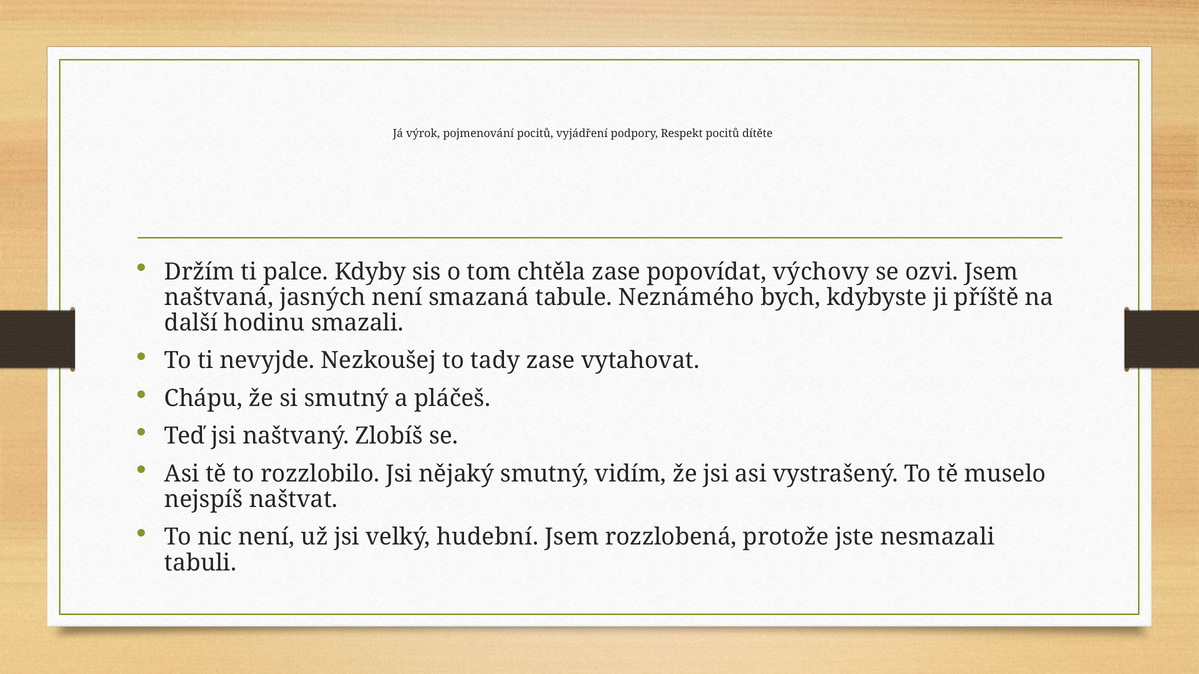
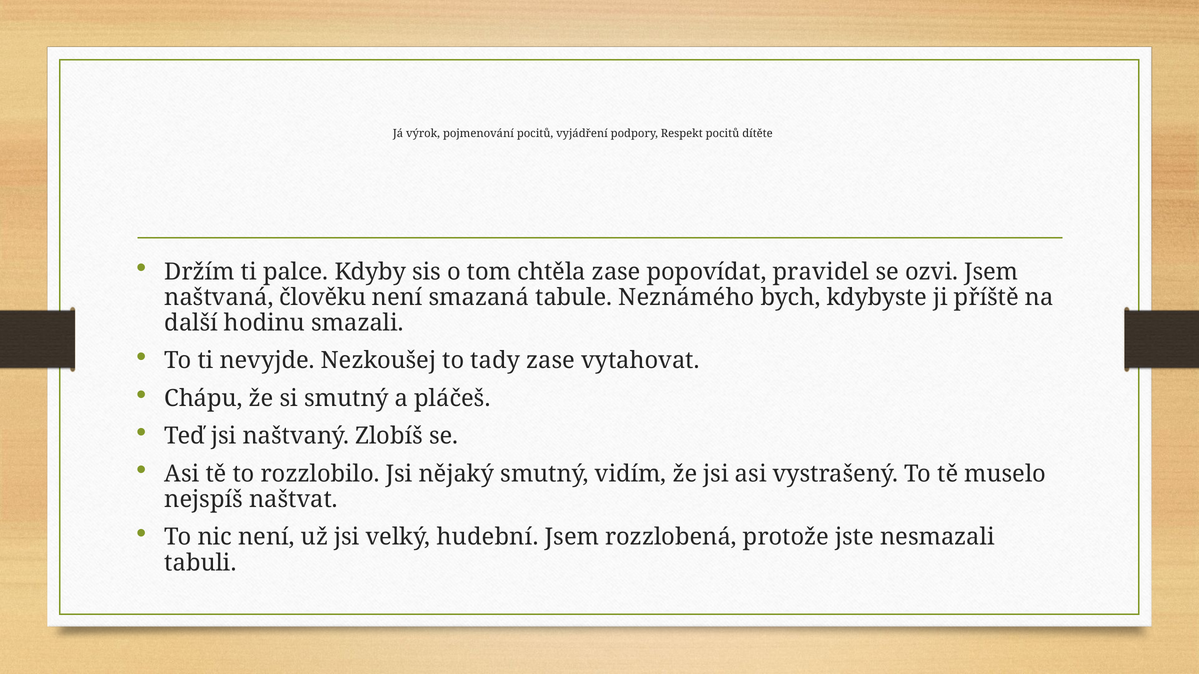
výchovy: výchovy -> pravidel (821, 272)
jasných: jasných -> člověku (323, 297)
